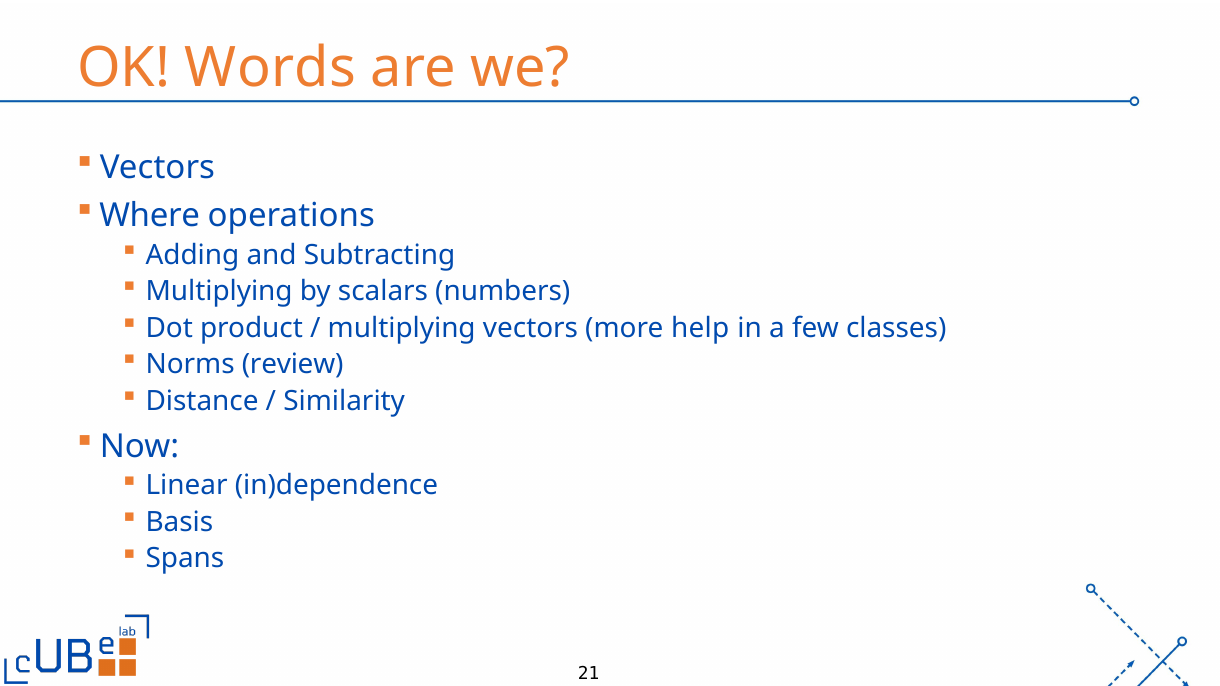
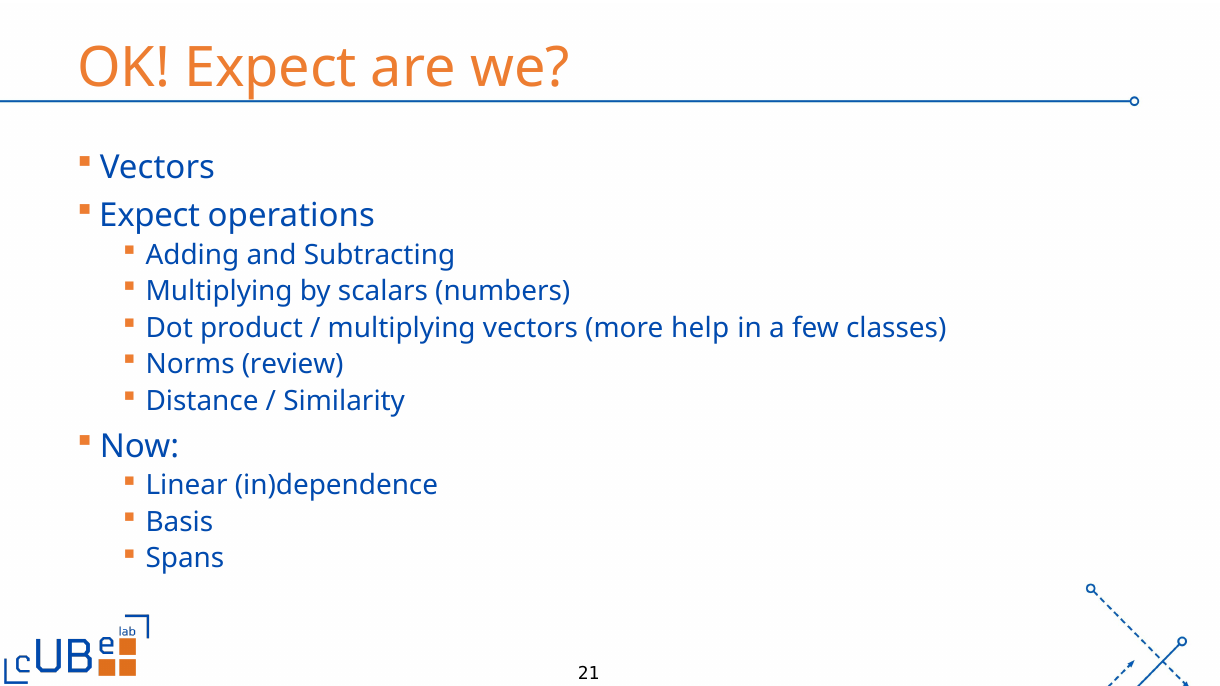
OK Words: Words -> Expect (271, 68)
Where: Where -> Expect (150, 216)
